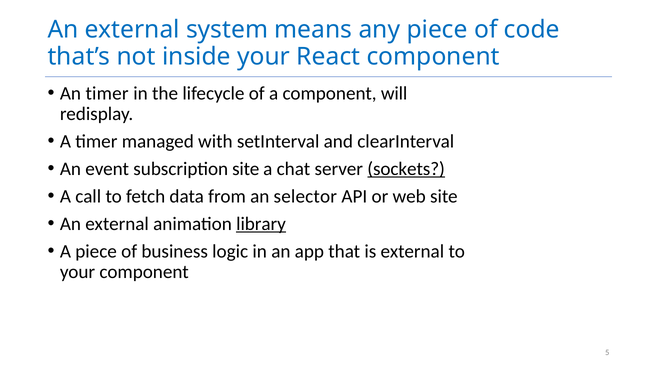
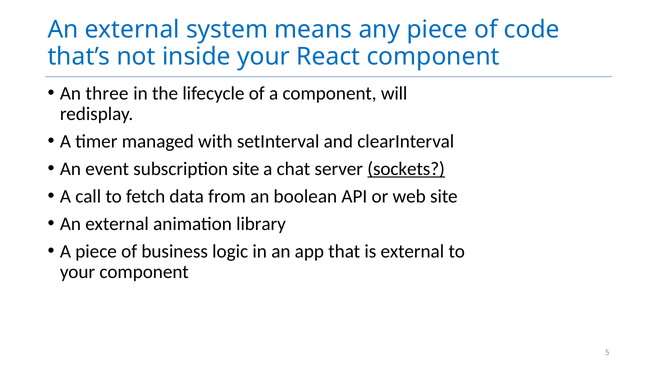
An timer: timer -> three (107, 93)
selector: selector -> boolean (305, 197)
library underline: present -> none (261, 224)
